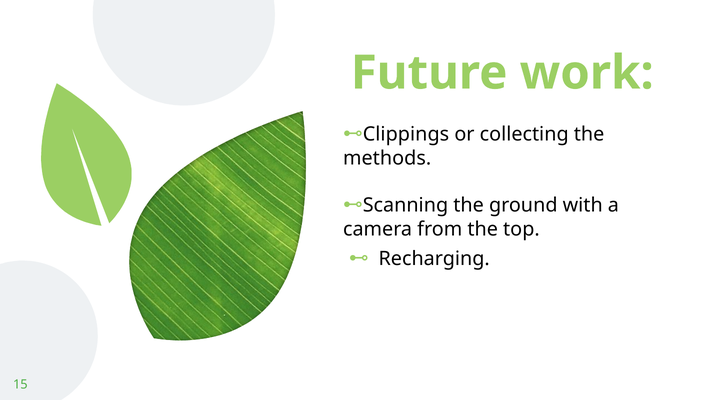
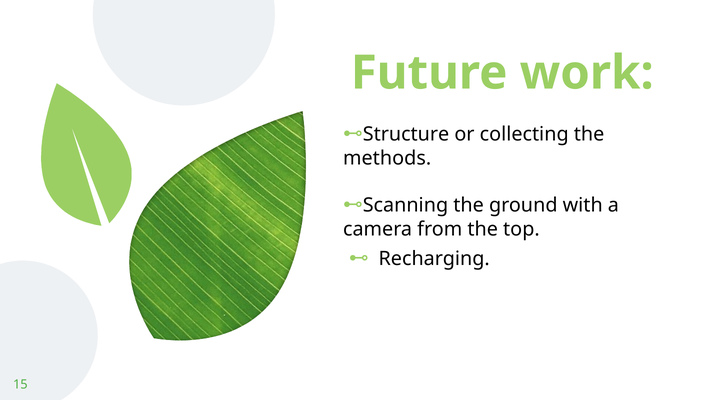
Clippings: Clippings -> Structure (406, 134)
